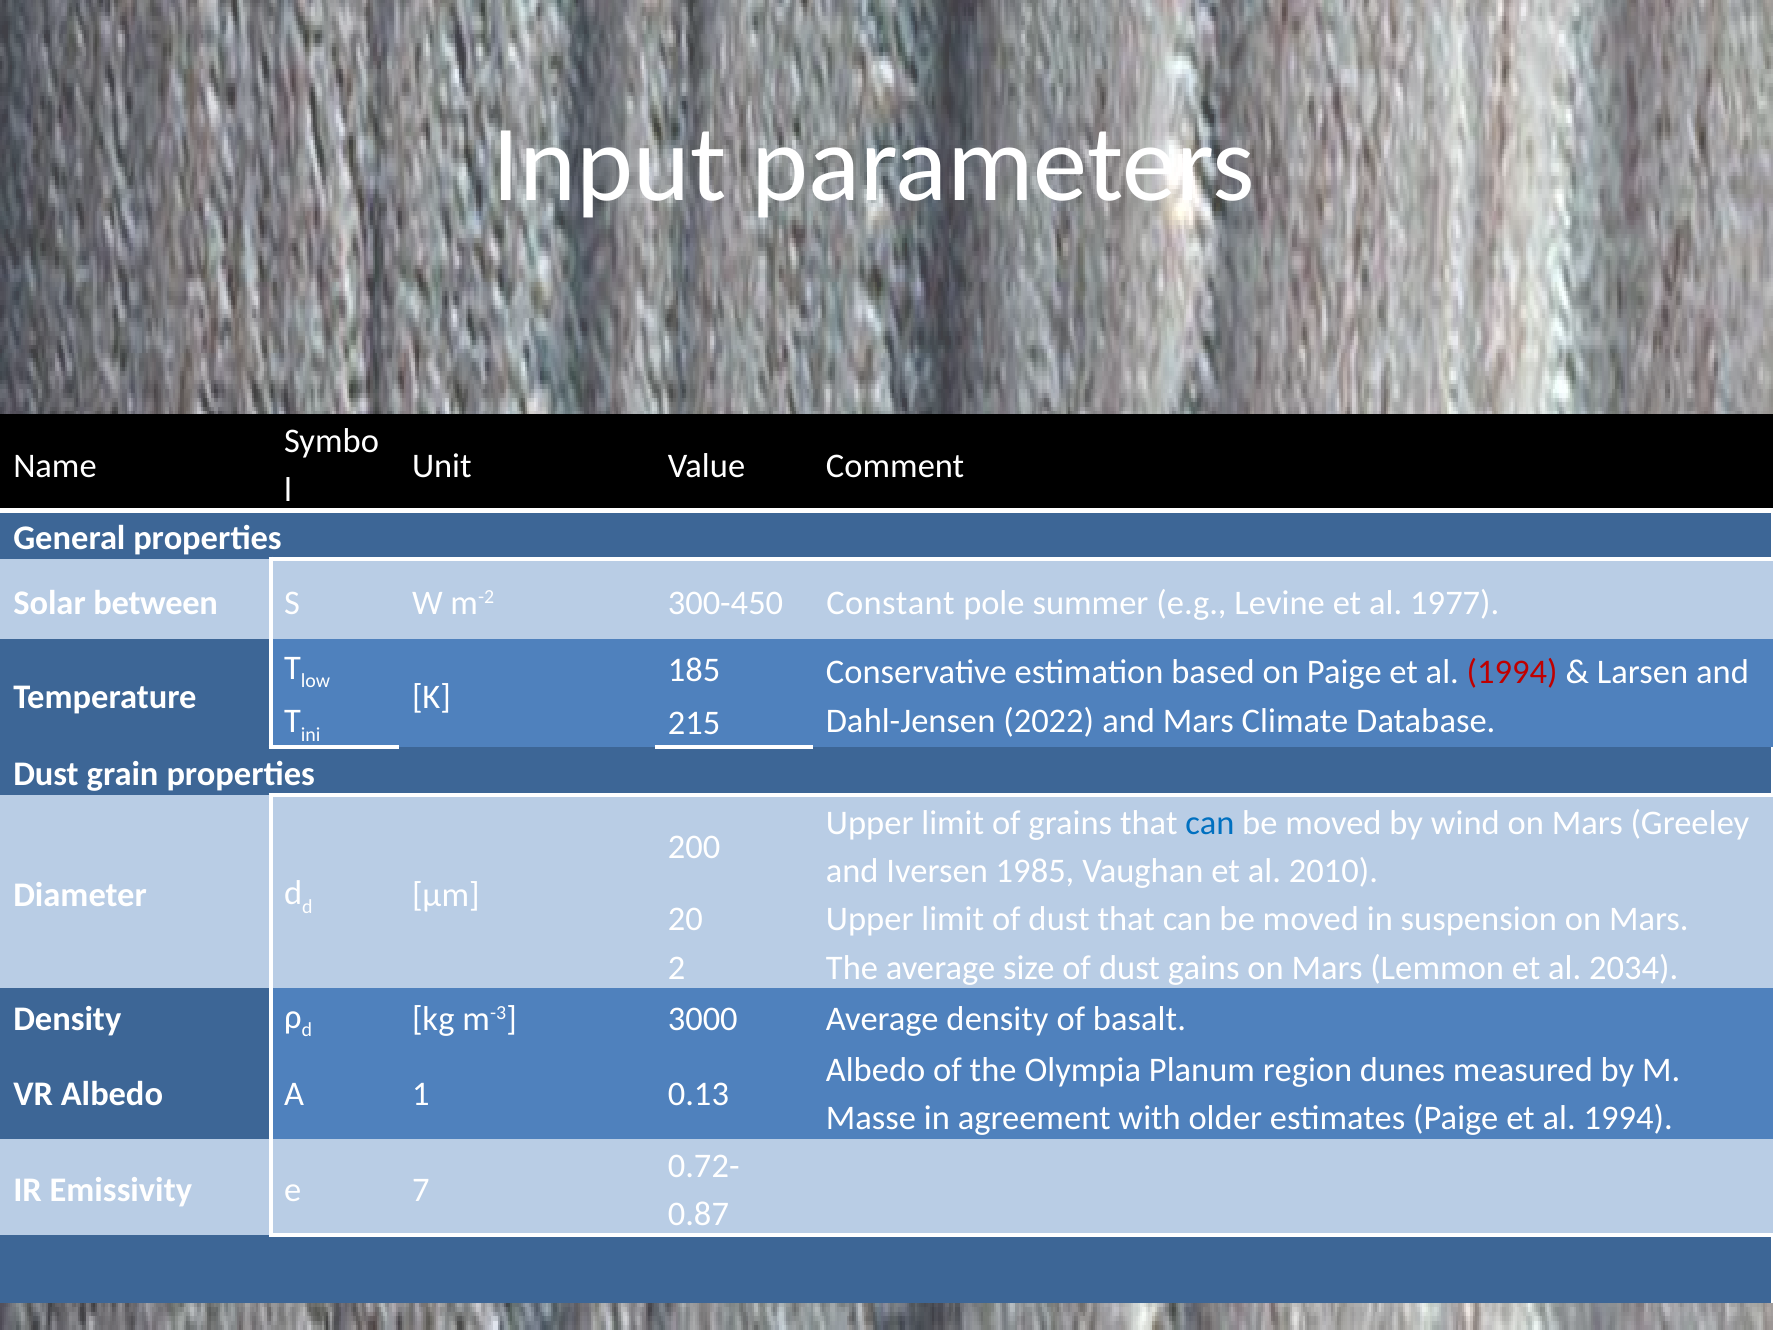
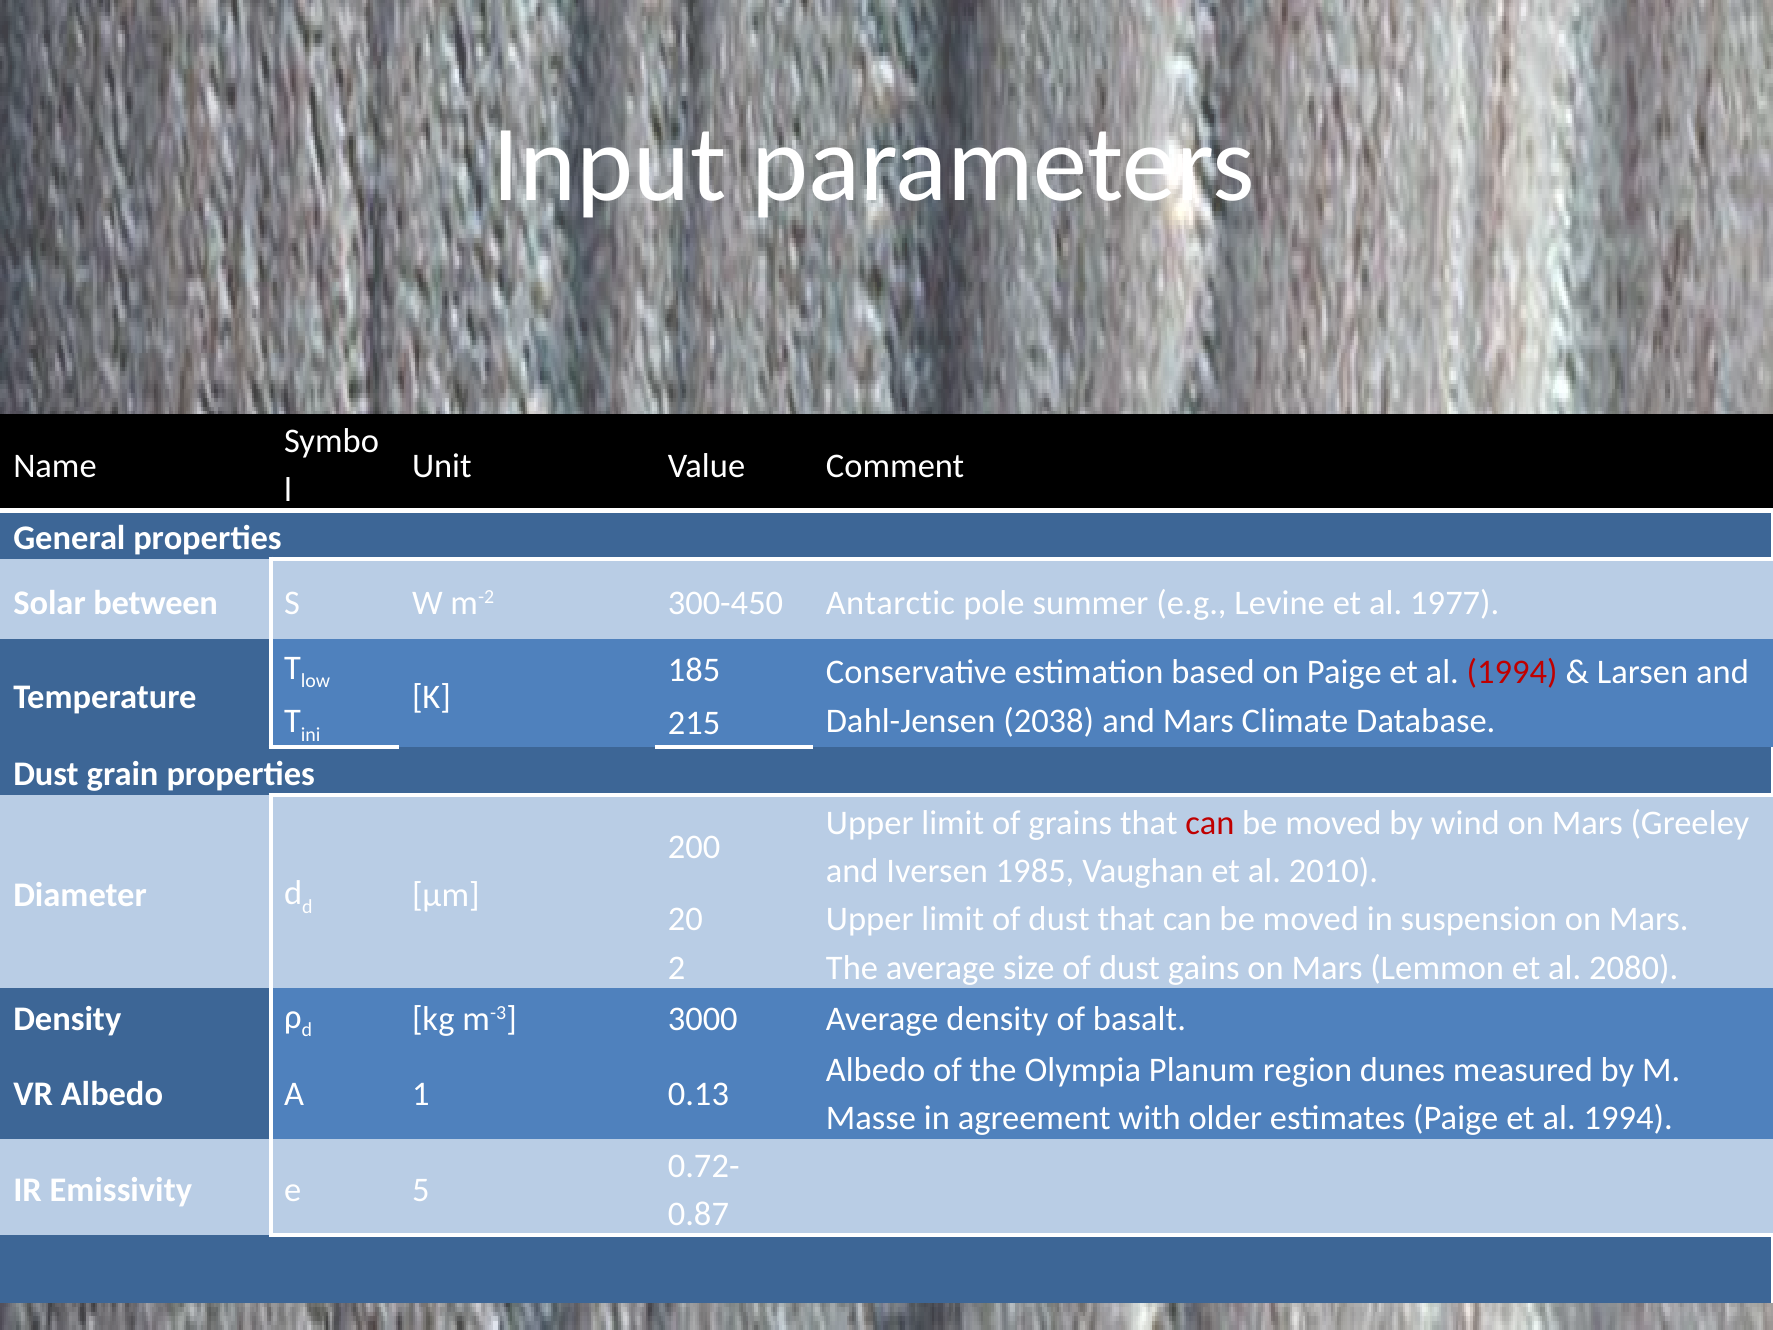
Constant: Constant -> Antarctic (891, 603)
2022: 2022 -> 2038 (1049, 721)
can colour: blue -> red (1210, 823)
2034: 2034 -> 2080 (1634, 968)
7: 7 -> 5 (421, 1190)
